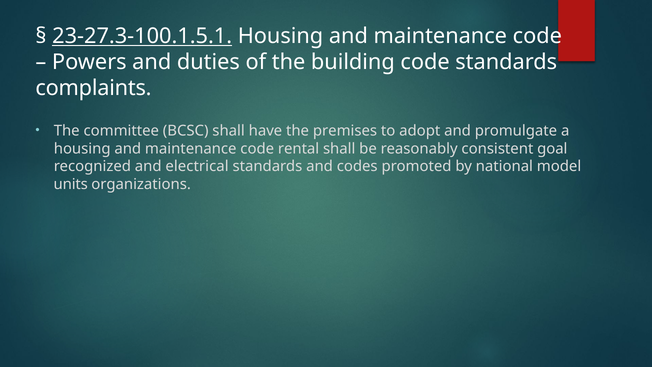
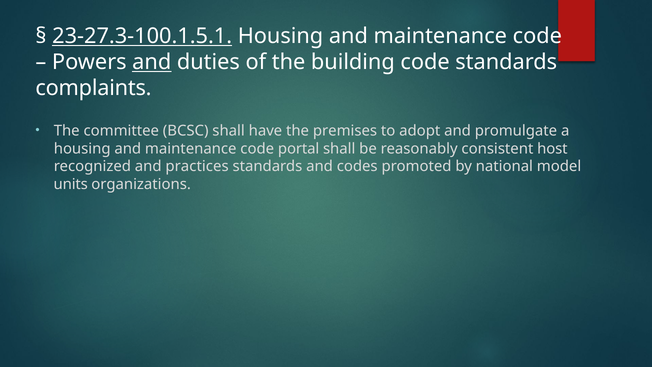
and underline: none -> present (152, 62)
rental: rental -> portal (299, 149)
goal: goal -> host (552, 149)
electrical: electrical -> practices (197, 166)
